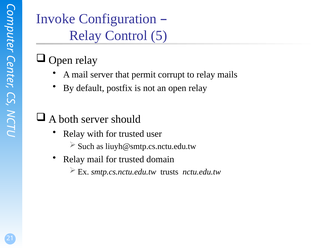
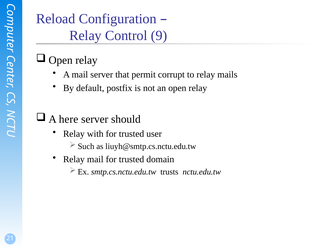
Invoke: Invoke -> Reload (56, 19)
5: 5 -> 9 (159, 35)
both: both -> here (69, 119)
